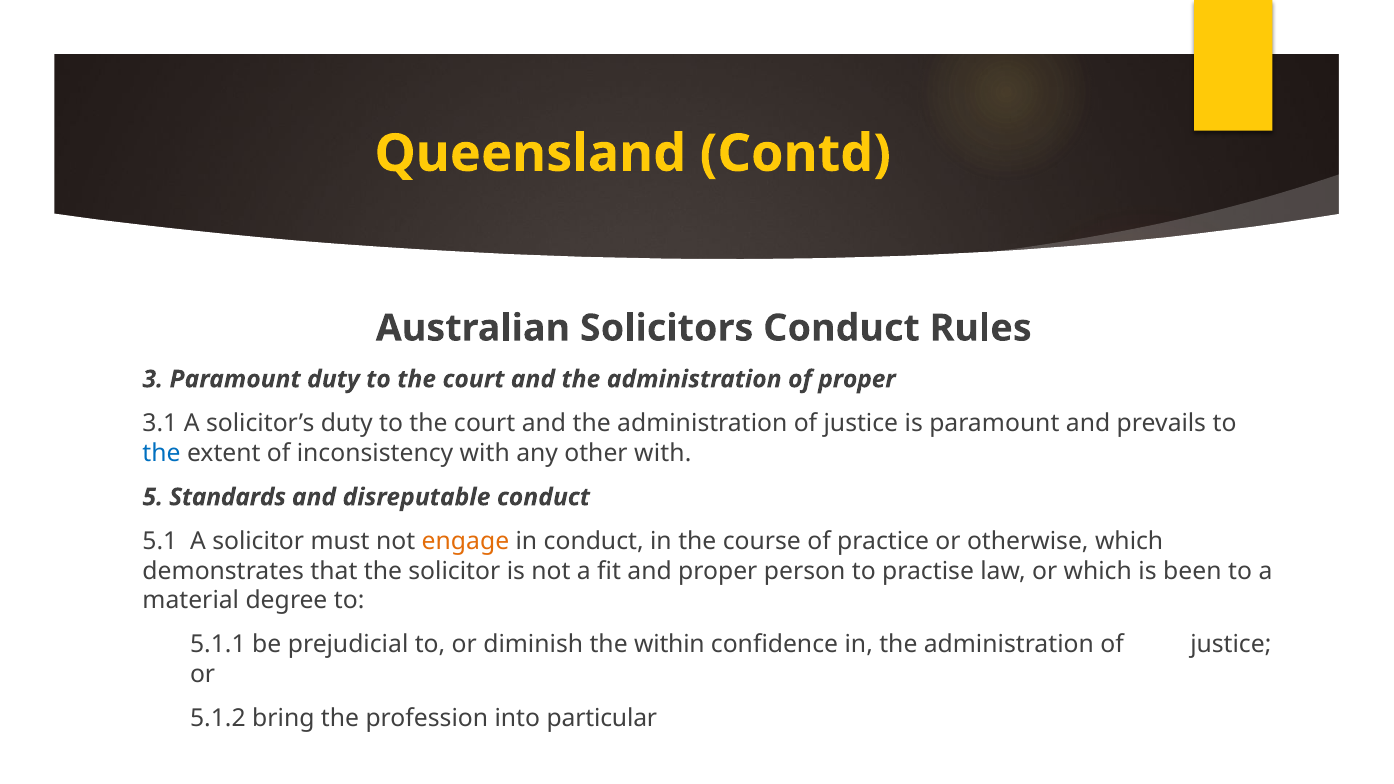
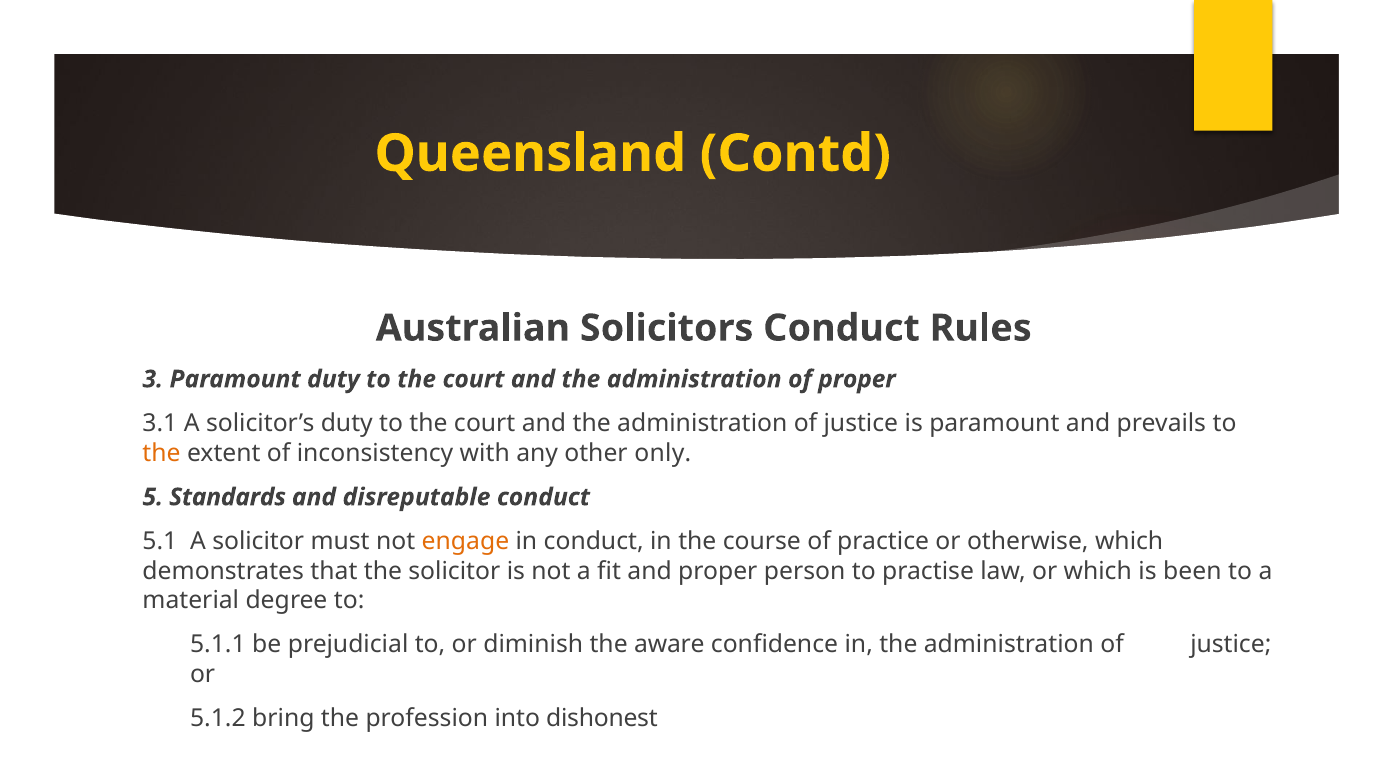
the colour: blue -> orange (162, 453)
other with: with -> only (663, 453)
within: within -> aware (669, 645)
particular: particular -> dishonest (602, 719)
